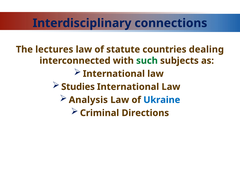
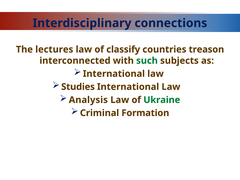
statute: statute -> classify (123, 49)
dealing: dealing -> treason (206, 49)
Ukraine colour: blue -> green (162, 100)
Directions: Directions -> Formation (145, 113)
